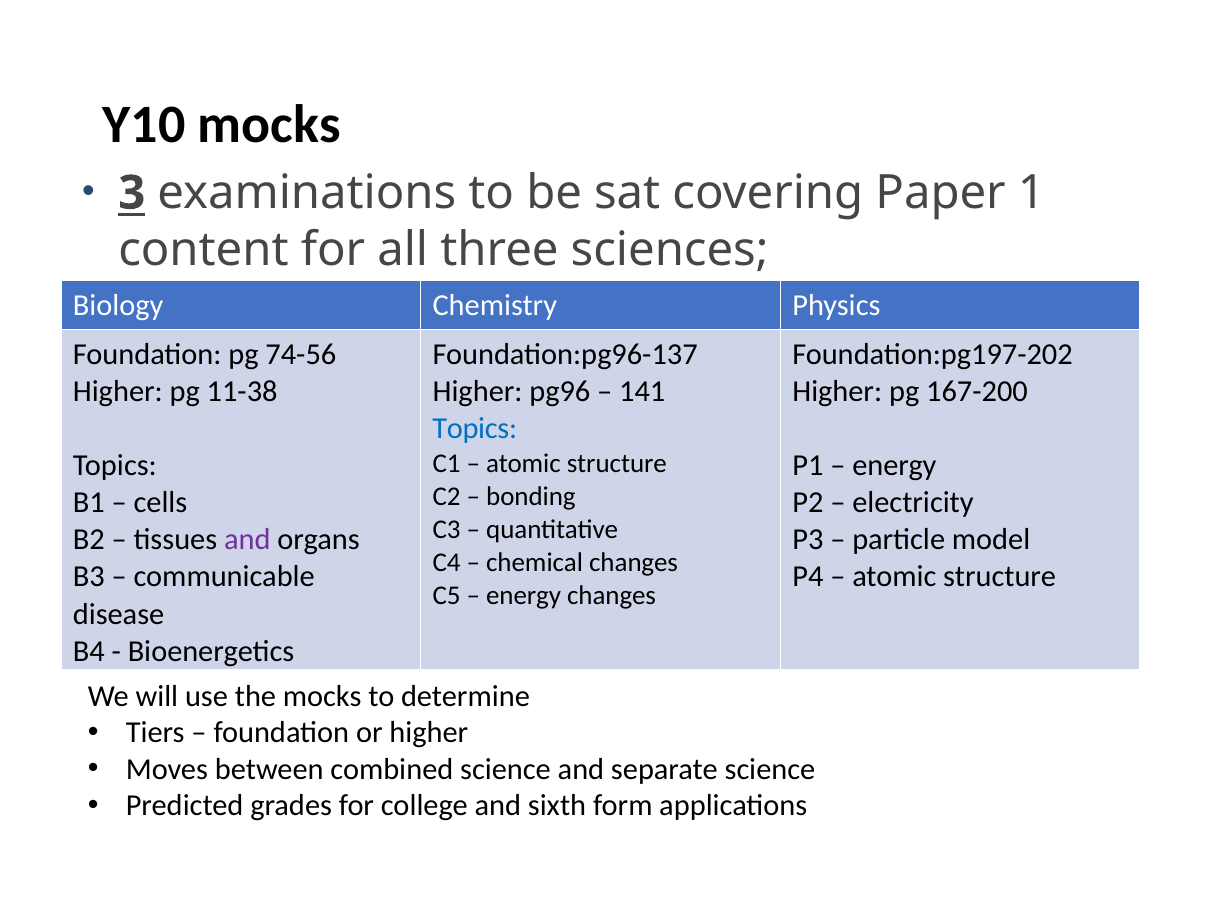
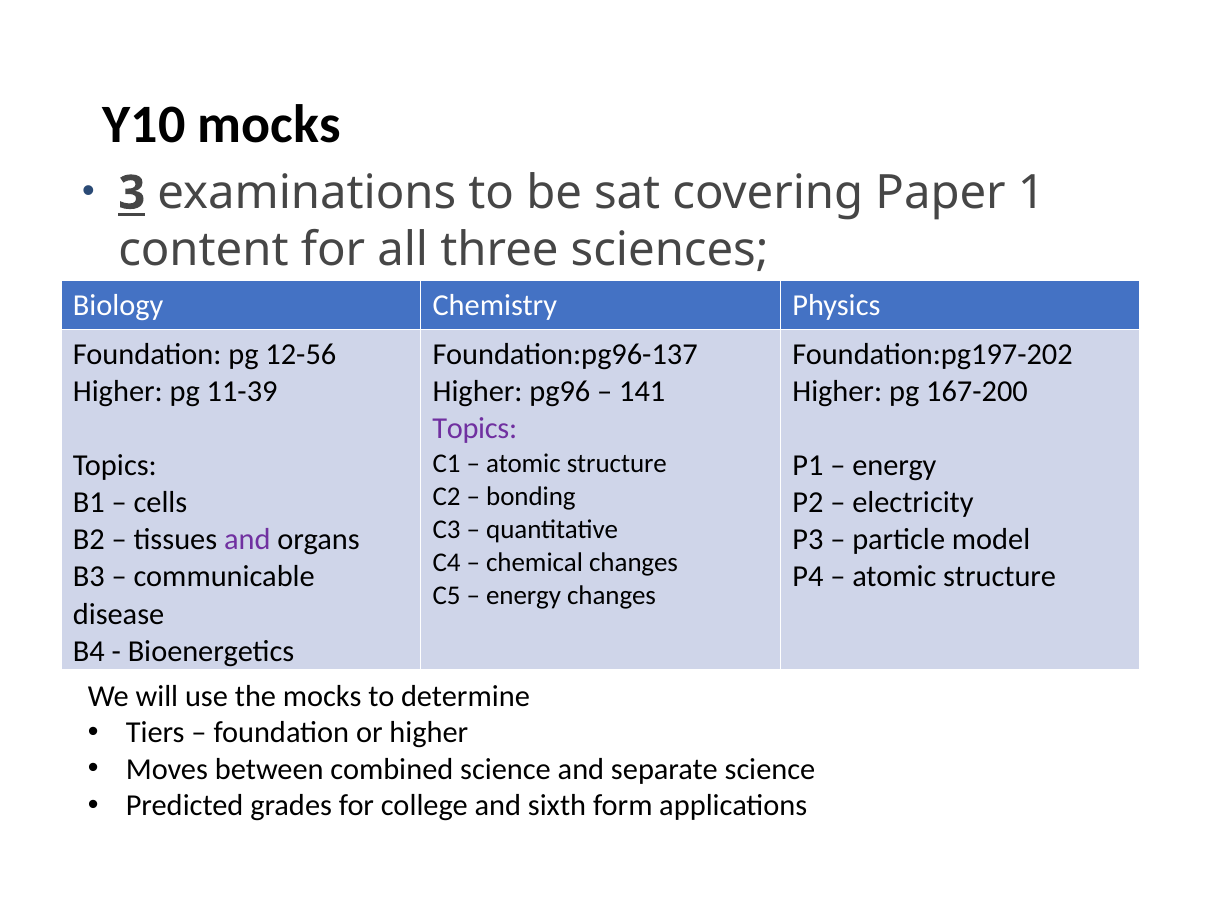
74-56: 74-56 -> 12-56 (301, 354)
11-38: 11-38 -> 11-39 (242, 391)
Topics colour: blue -> purple (475, 429)
